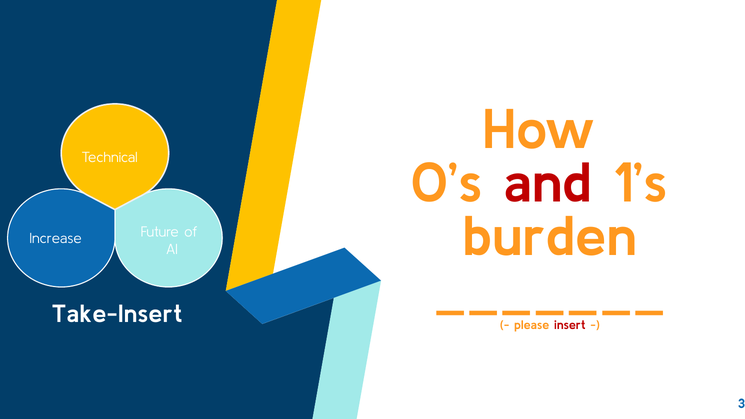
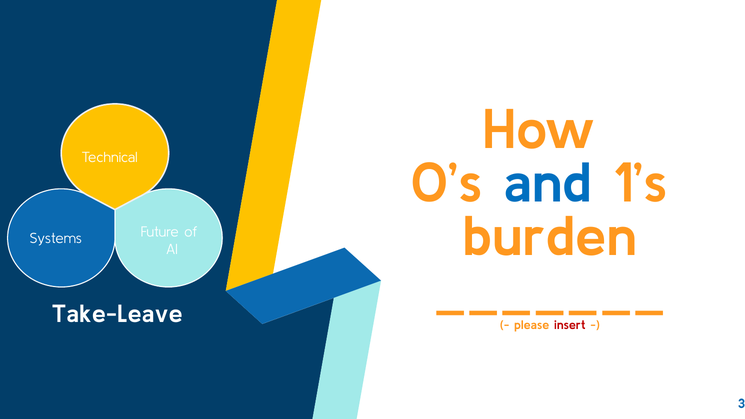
and colour: red -> blue (548, 183)
Increase: Increase -> Systems (56, 238)
Take-Insert: Take-Insert -> Take-Leave (117, 314)
